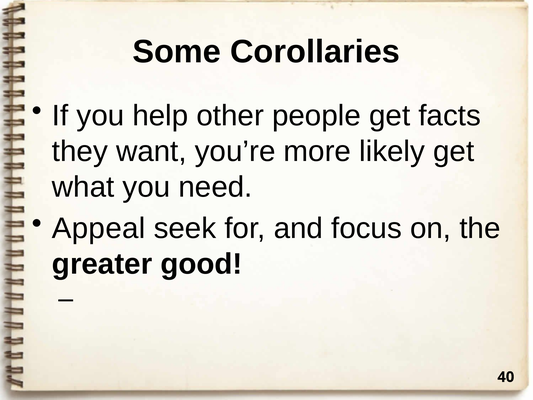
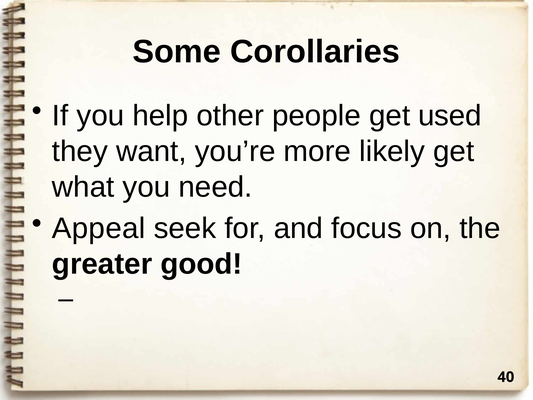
facts: facts -> used (450, 116)
